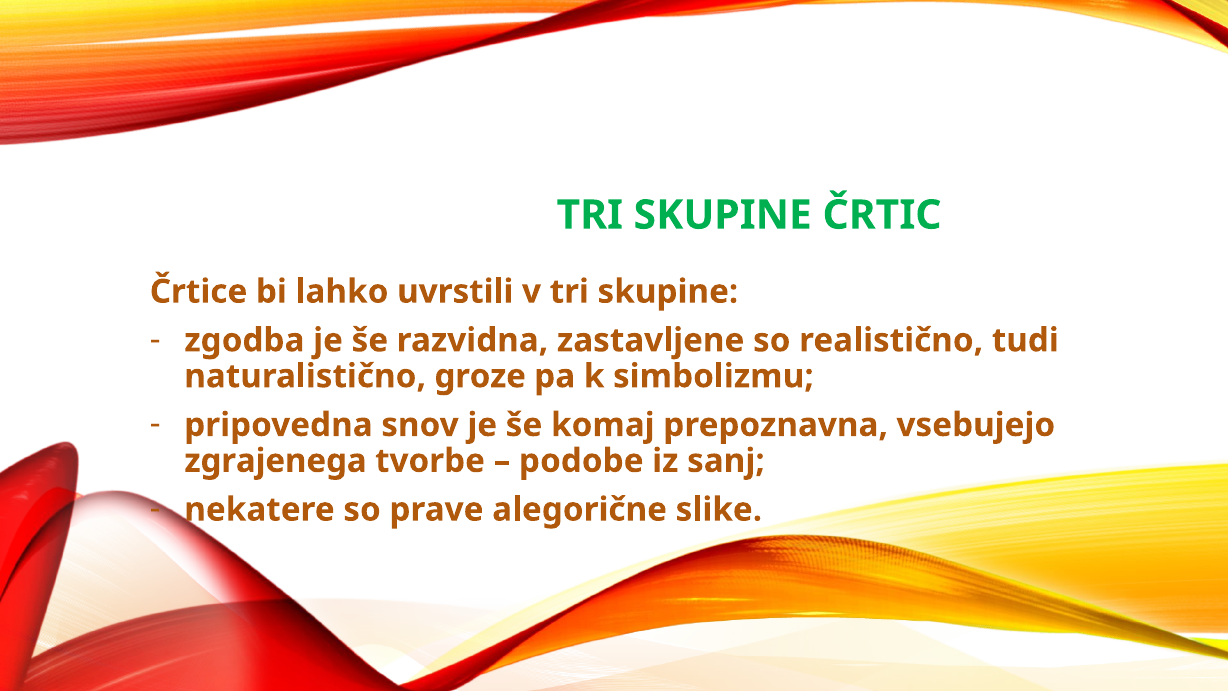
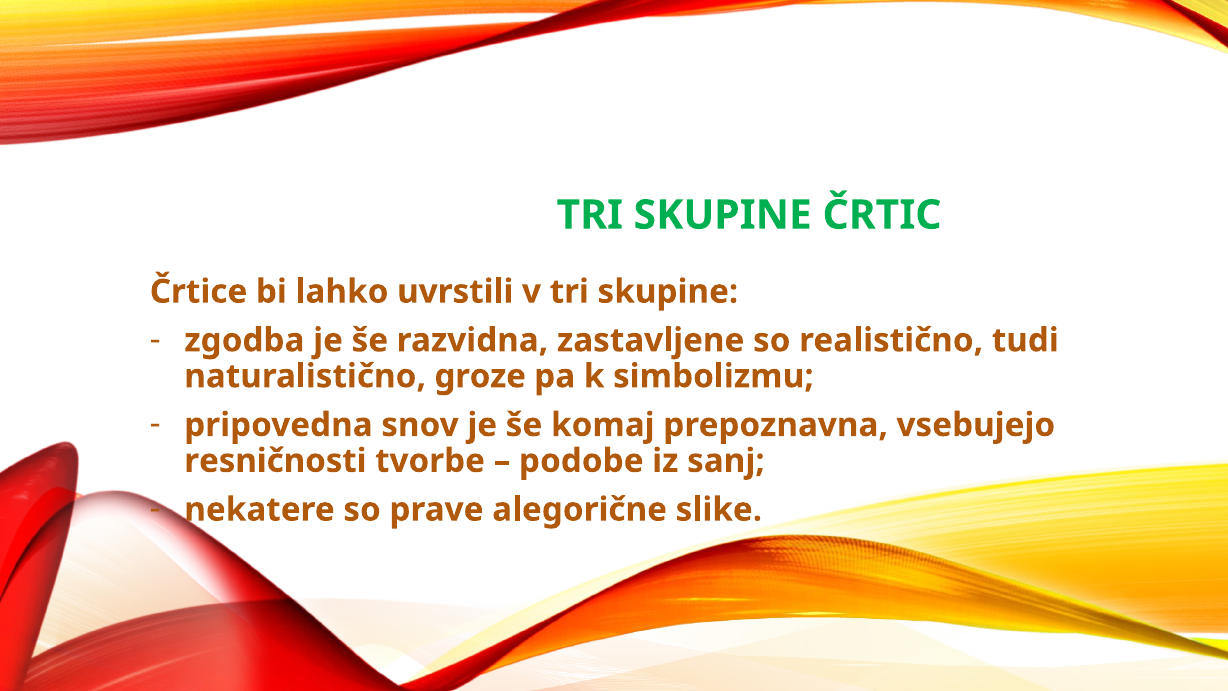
zgrajenega: zgrajenega -> resničnosti (275, 461)
